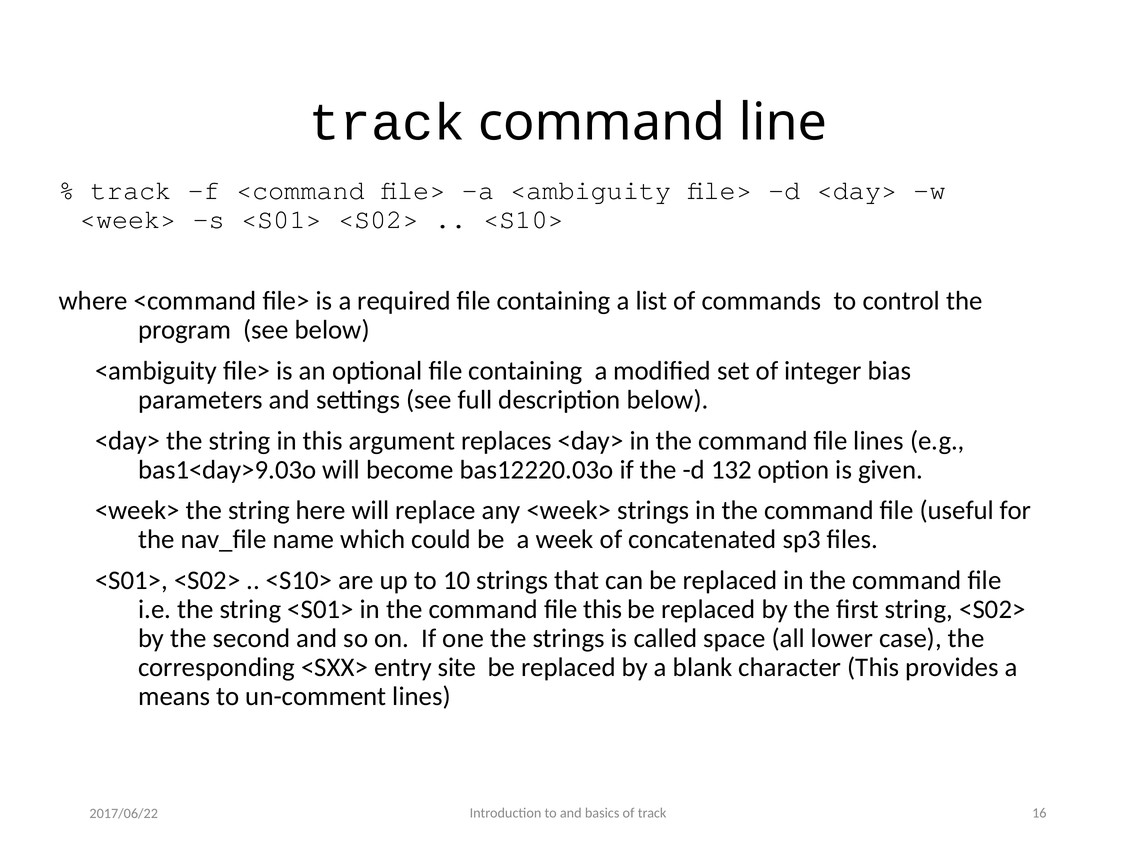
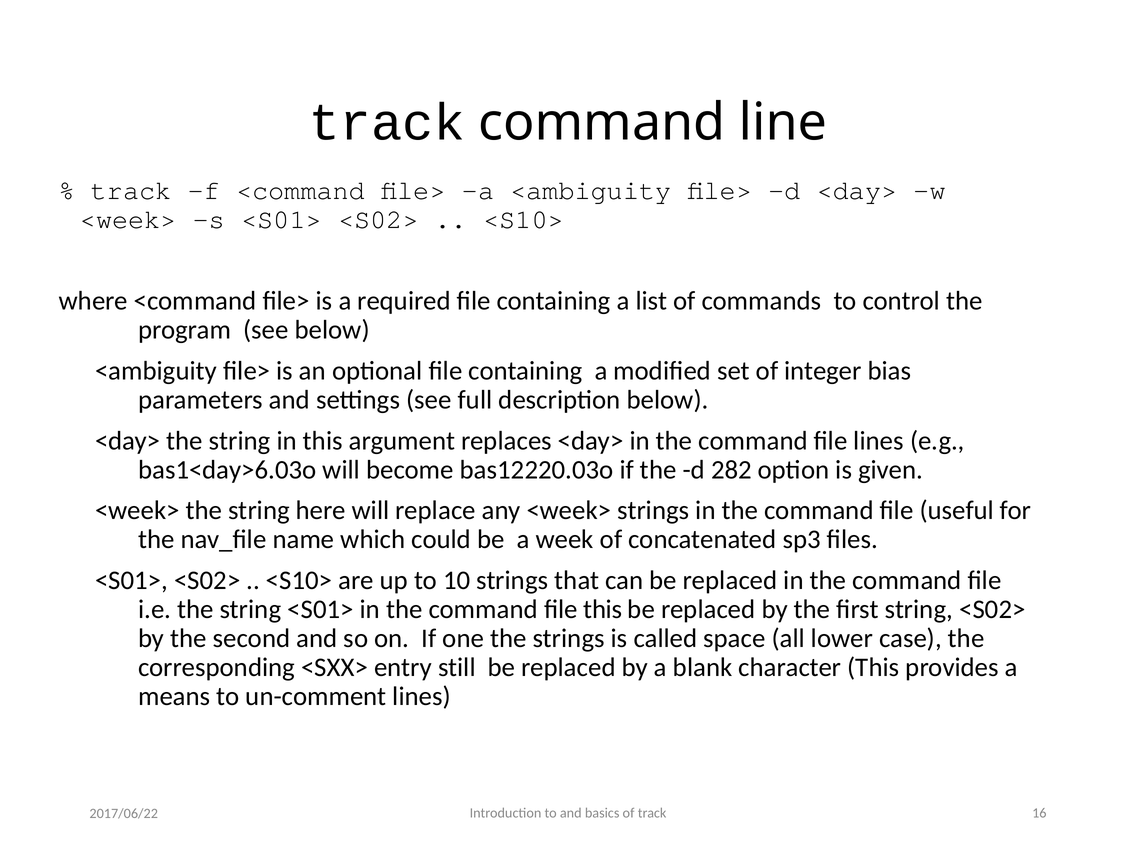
bas1<day>9.03o: bas1<day>9.03o -> bas1<day>6.03o (227, 470)
132: 132 -> 282 (731, 470)
site: site -> still (457, 667)
